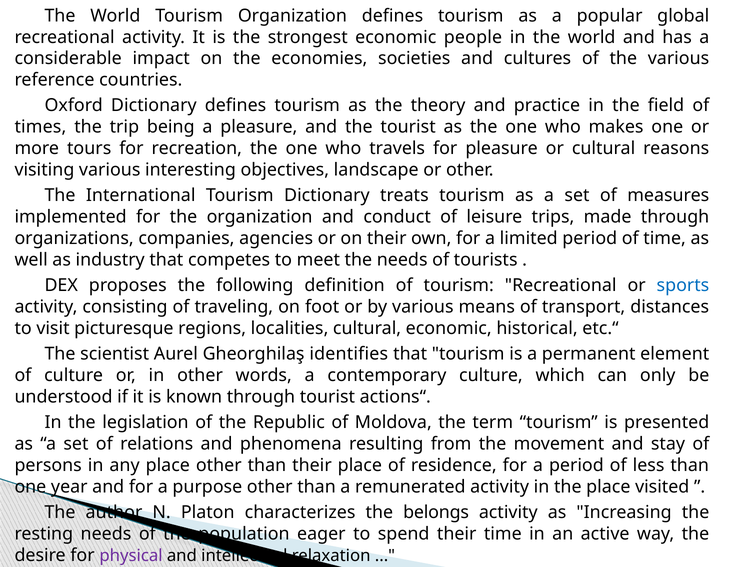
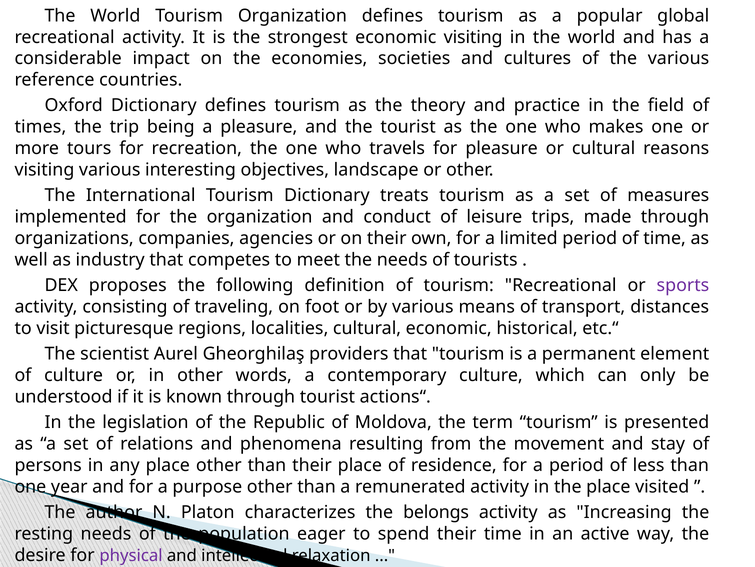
economic people: people -> visiting (473, 37)
sports colour: blue -> purple (683, 285)
identifies: identifies -> providers (349, 353)
